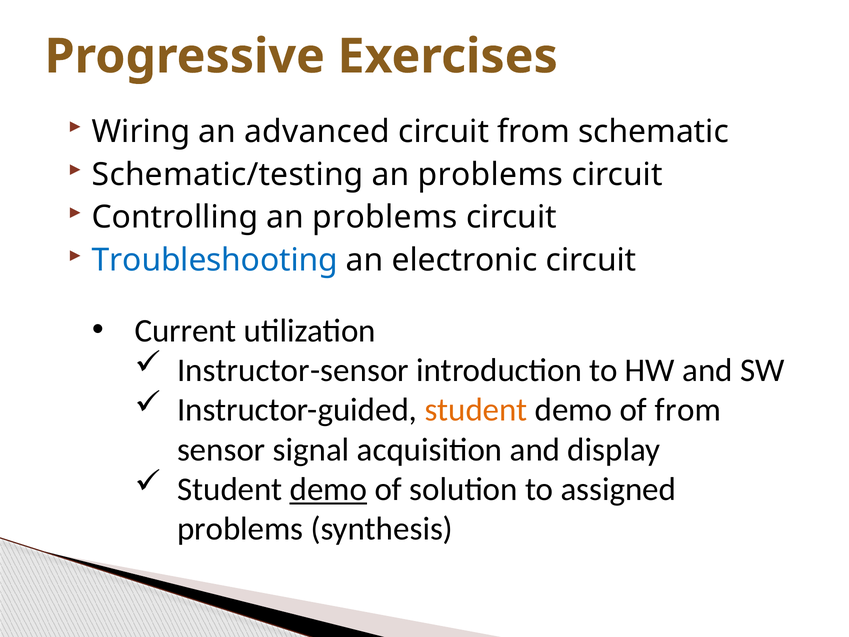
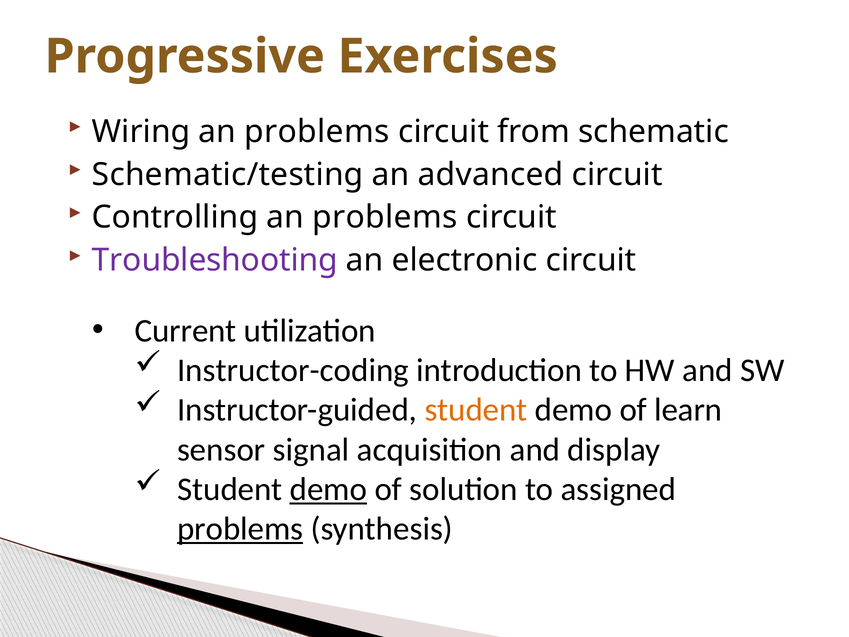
Wiring an advanced: advanced -> problems (317, 131)
problems: problems -> advanced (491, 174)
Troubleshooting colour: blue -> purple (215, 260)
Instructor-sensor: Instructor-sensor -> Instructor-coding (293, 370)
of from: from -> learn (688, 410)
problems underline: none -> present (240, 529)
